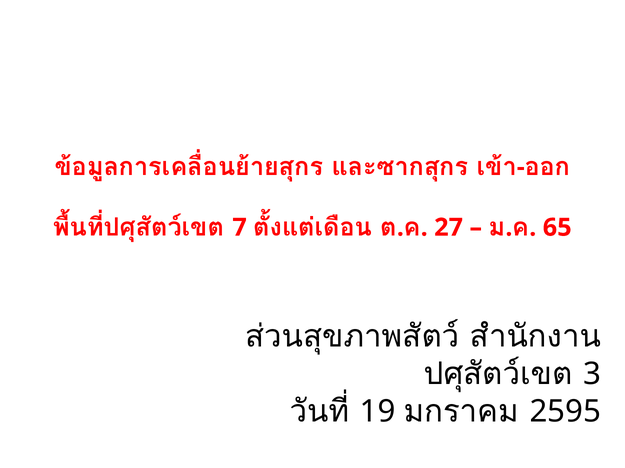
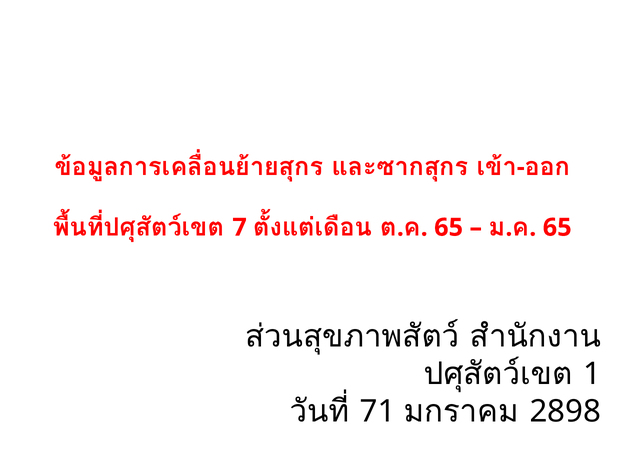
27: 27 -> 65 (449, 228)
3: 3 -> 1 (592, 375)
19: 19 -> 71 (378, 412)
2595: 2595 -> 2898 (565, 412)
